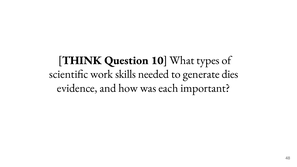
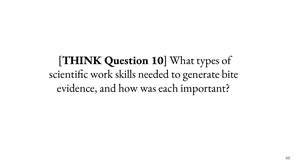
dies: dies -> bite (230, 74)
